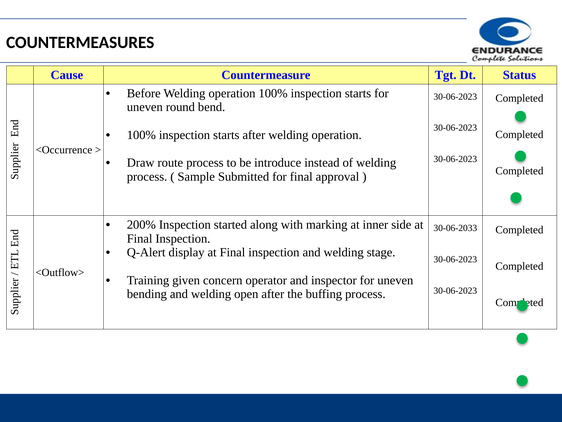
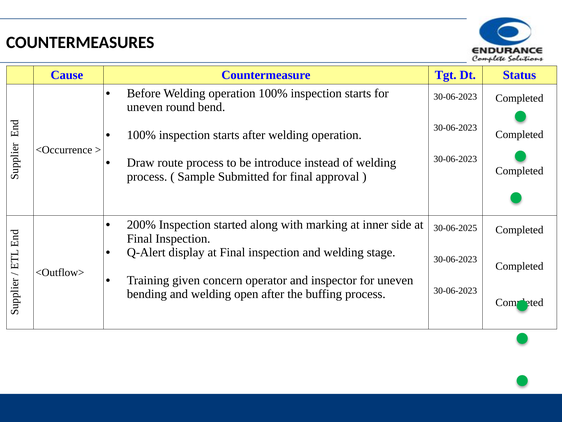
30-06-2033: 30-06-2033 -> 30-06-2025 (455, 228)
